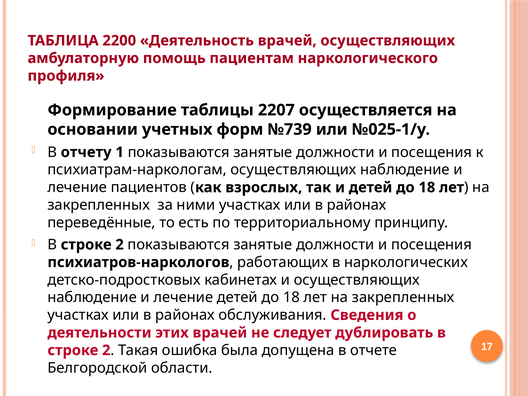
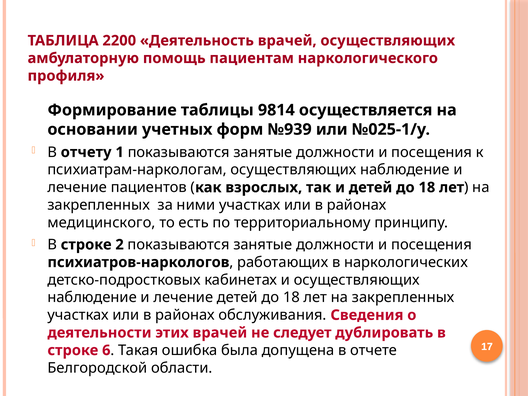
2207: 2207 -> 9814 (276, 110)
№739: №739 -> №939 (290, 129)
переведённые: переведённые -> медицинского (101, 223)
2: 2 -> 6 (106, 350)
